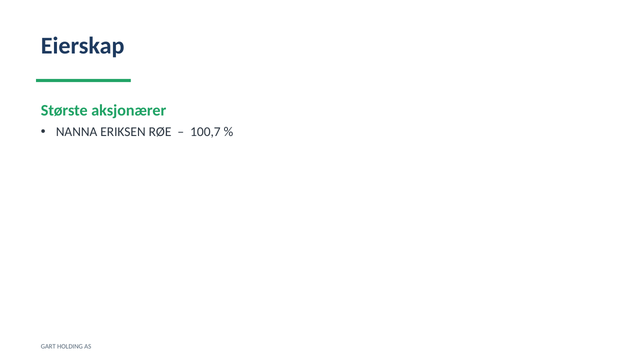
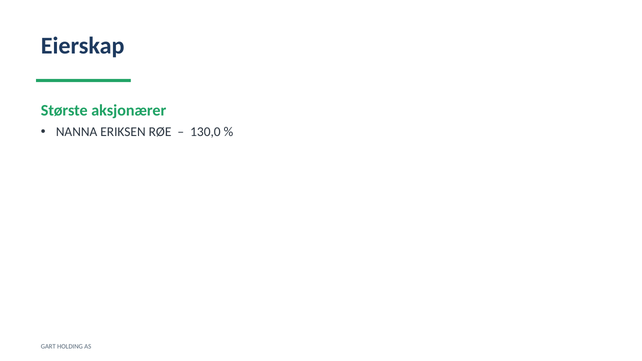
100,7: 100,7 -> 130,0 (205, 132)
